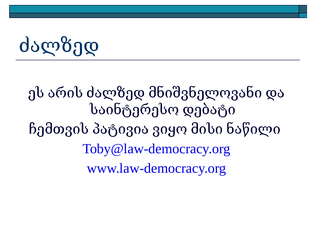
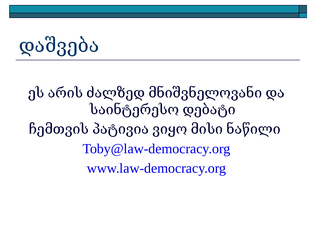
ძალზედ: ძალზედ -> დაშვება (59, 46)
